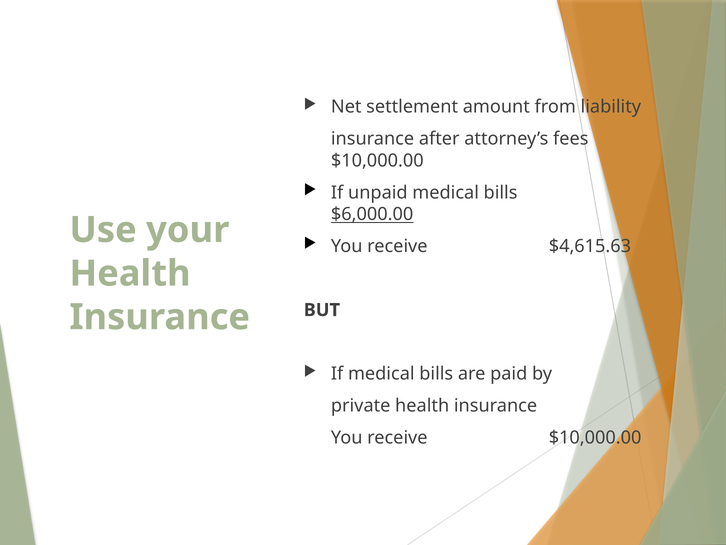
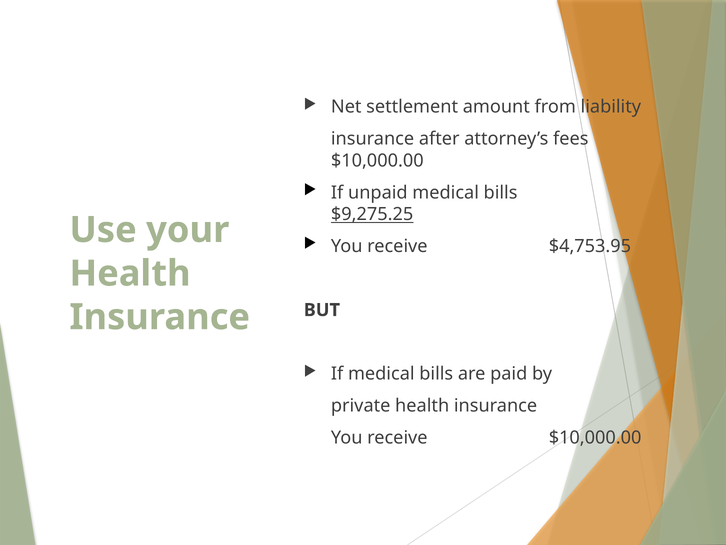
$6,000.00: $6,000.00 -> $9,275.25 (372, 214)
$4,615.63: $4,615.63 -> $4,753.95 (590, 246)
